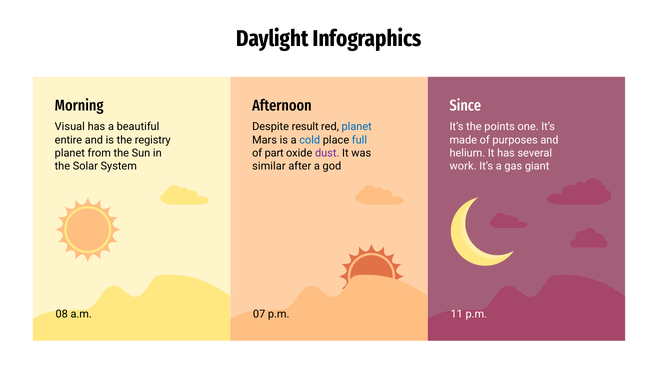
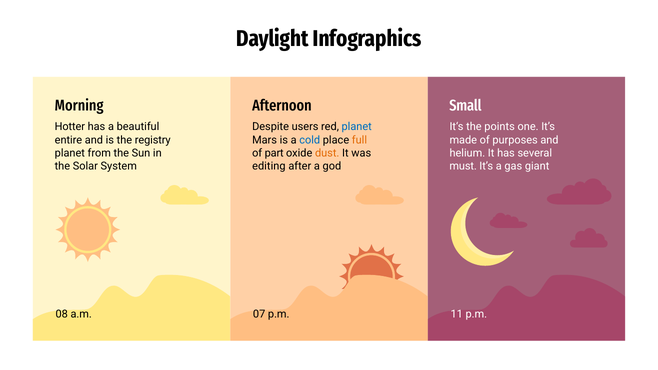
Since: Since -> Small (465, 106)
Visual: Visual -> Hotter (70, 127)
result: result -> users (305, 127)
full colour: blue -> orange (359, 140)
dust colour: purple -> orange (327, 153)
similar: similar -> editing (269, 166)
work: work -> must (463, 166)
